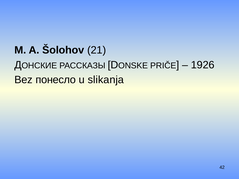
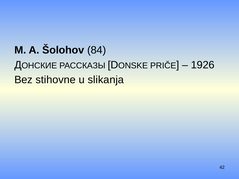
21: 21 -> 84 (97, 50)
понесло: понесло -> stihovne (56, 80)
